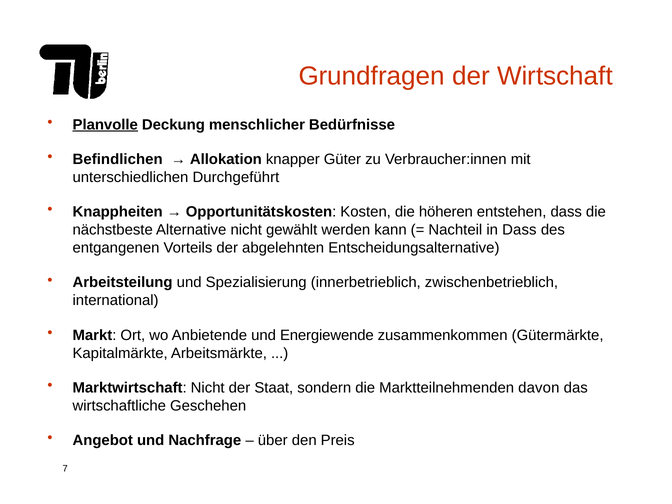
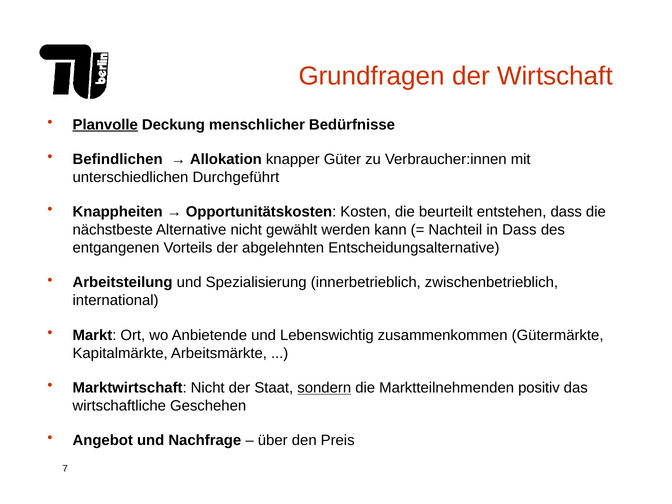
höheren: höheren -> beurteilt (446, 212)
Energiewende: Energiewende -> Lebenswichtig (327, 335)
sondern underline: none -> present (324, 388)
davon: davon -> positiv (539, 388)
